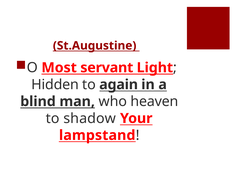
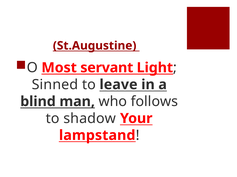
Hidden: Hidden -> Sinned (55, 85)
again: again -> leave (118, 85)
heaven: heaven -> follows (154, 102)
